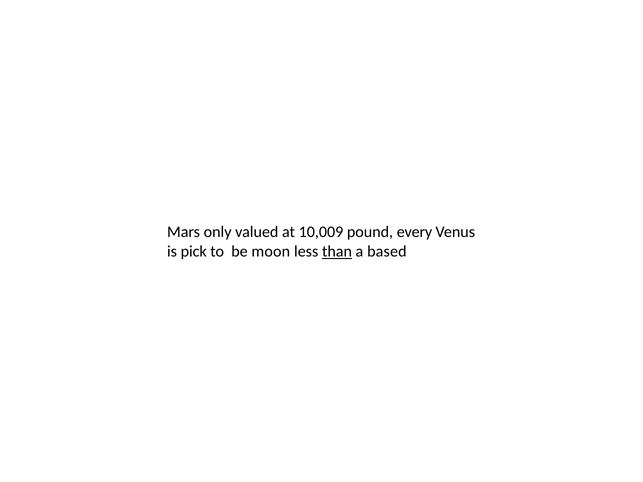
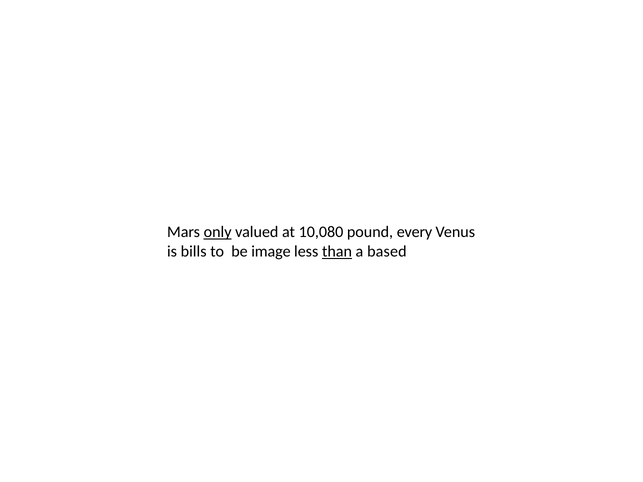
only underline: none -> present (218, 232)
10,009: 10,009 -> 10,080 (321, 232)
pick: pick -> bills (194, 252)
moon: moon -> image (271, 252)
